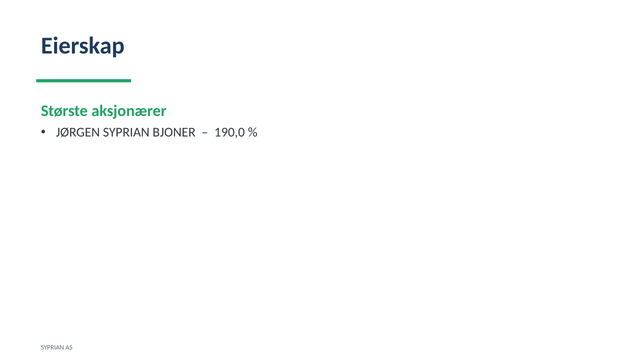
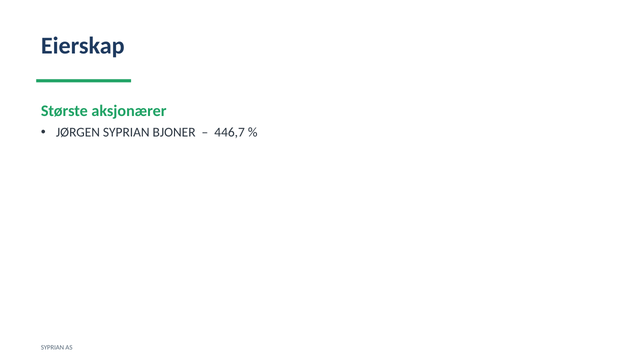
190,0: 190,0 -> 446,7 (230, 132)
